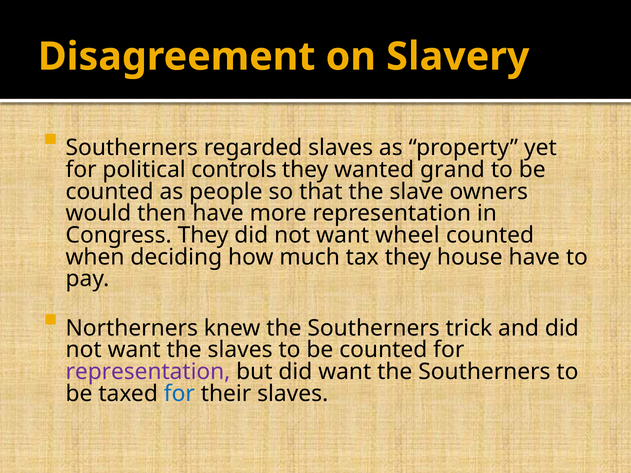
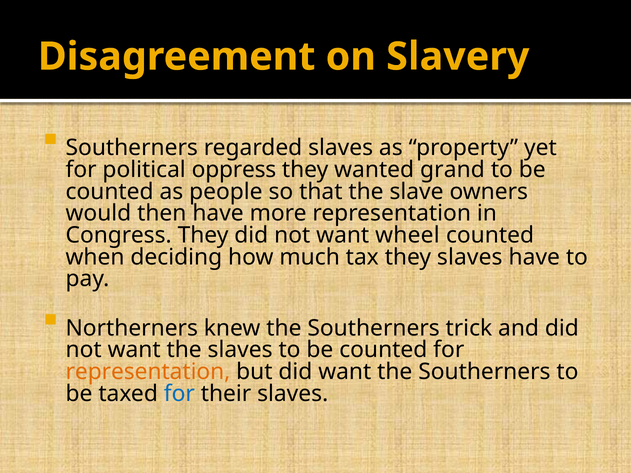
controls: controls -> oppress (234, 170)
they house: house -> slaves (470, 257)
representation colour: purple -> orange (148, 372)
